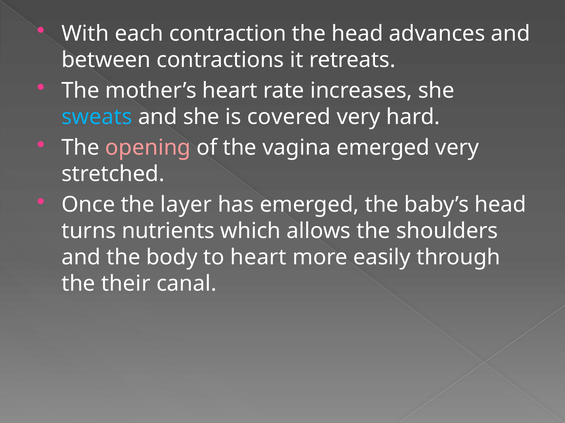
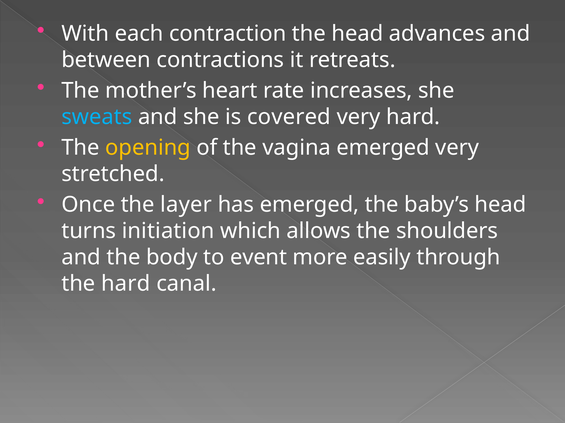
opening colour: pink -> yellow (148, 148)
nutrients: nutrients -> initiation (168, 231)
to heart: heart -> event (259, 258)
the their: their -> hard (126, 284)
